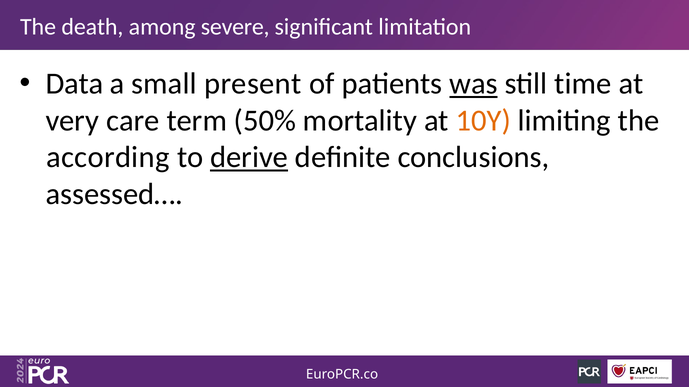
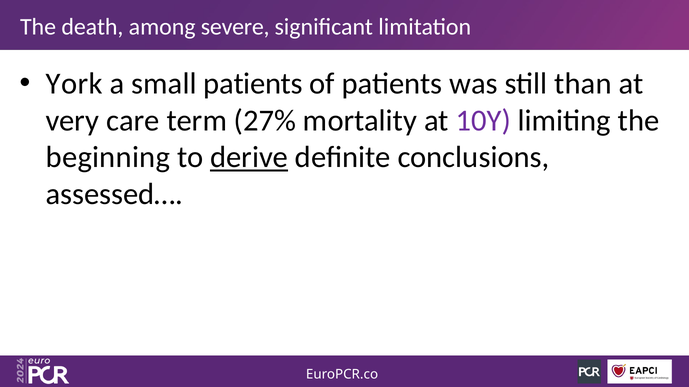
Data: Data -> York (74, 84)
small present: present -> patients (253, 84)
was underline: present -> none (474, 84)
time: time -> than (583, 84)
50%: 50% -> 27% (265, 121)
10Y colour: orange -> purple (483, 121)
according: according -> beginning (108, 157)
